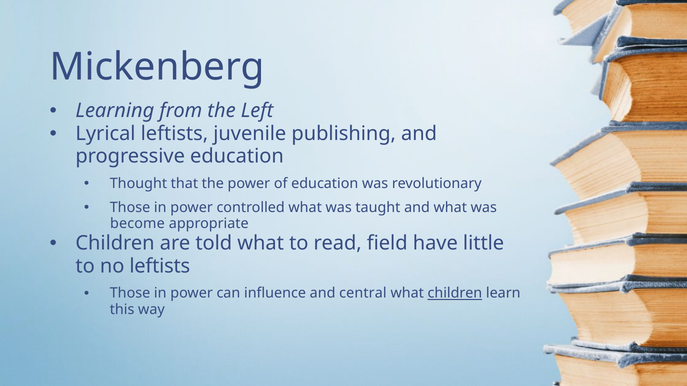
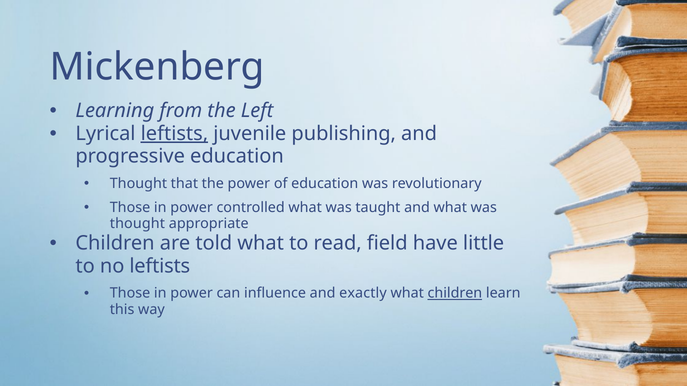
leftists underline: none -> present (174, 134)
become: become -> thought (137, 224)
central: central -> exactly (363, 294)
